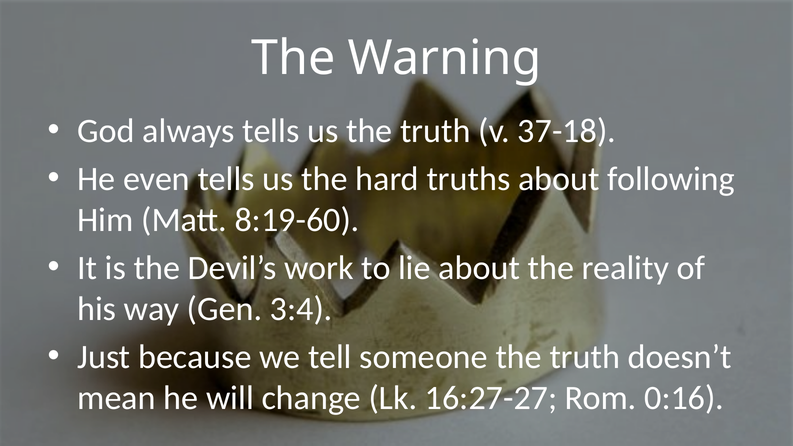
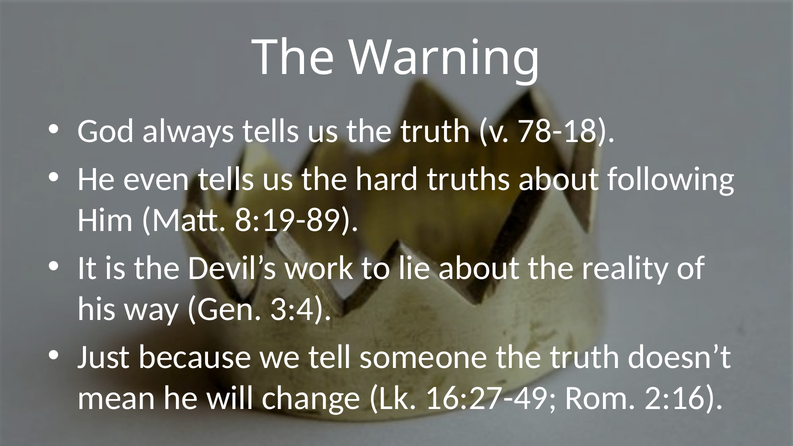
37-18: 37-18 -> 78-18 (567, 131)
8:19-60: 8:19-60 -> 8:19-89 (297, 220)
16:27-27: 16:27-27 -> 16:27-49 (491, 398)
0:16: 0:16 -> 2:16 (684, 398)
